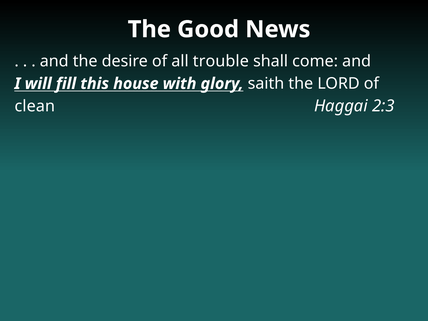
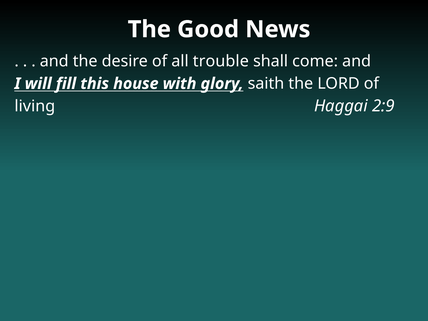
clean: clean -> living (35, 106)
2:3: 2:3 -> 2:9 (383, 106)
